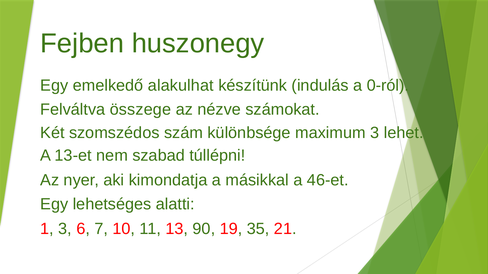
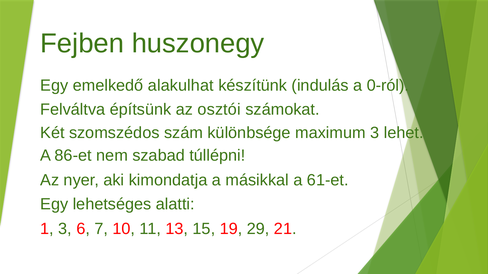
összege: összege -> építsünk (141, 110)
nézve: nézve -> osztói (219, 110)
13-et: 13-et -> 86-et (73, 156)
46-et: 46-et -> 61-et (328, 180)
90: 90 -> 15 (204, 229)
35: 35 -> 29 (258, 229)
